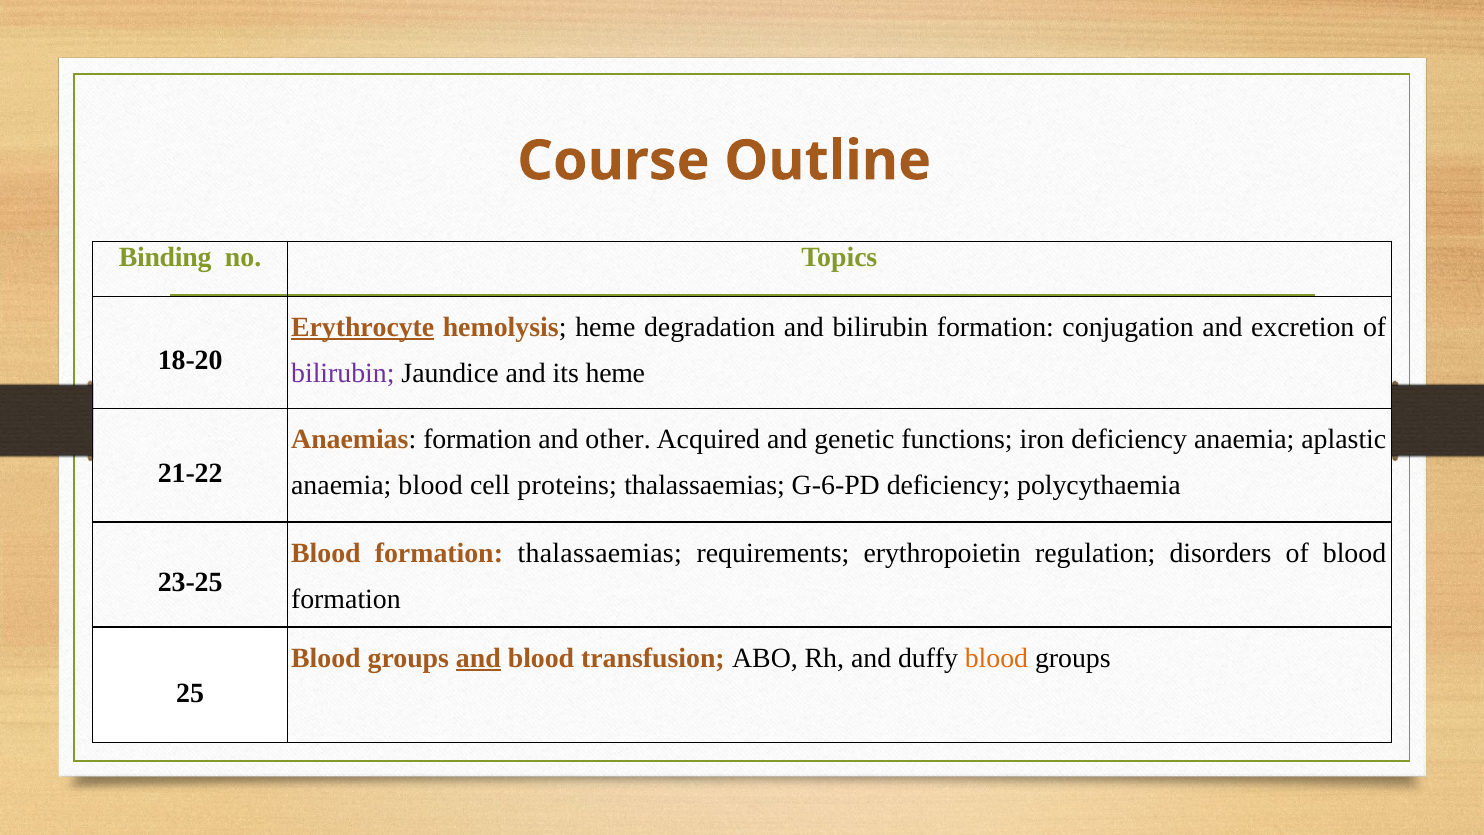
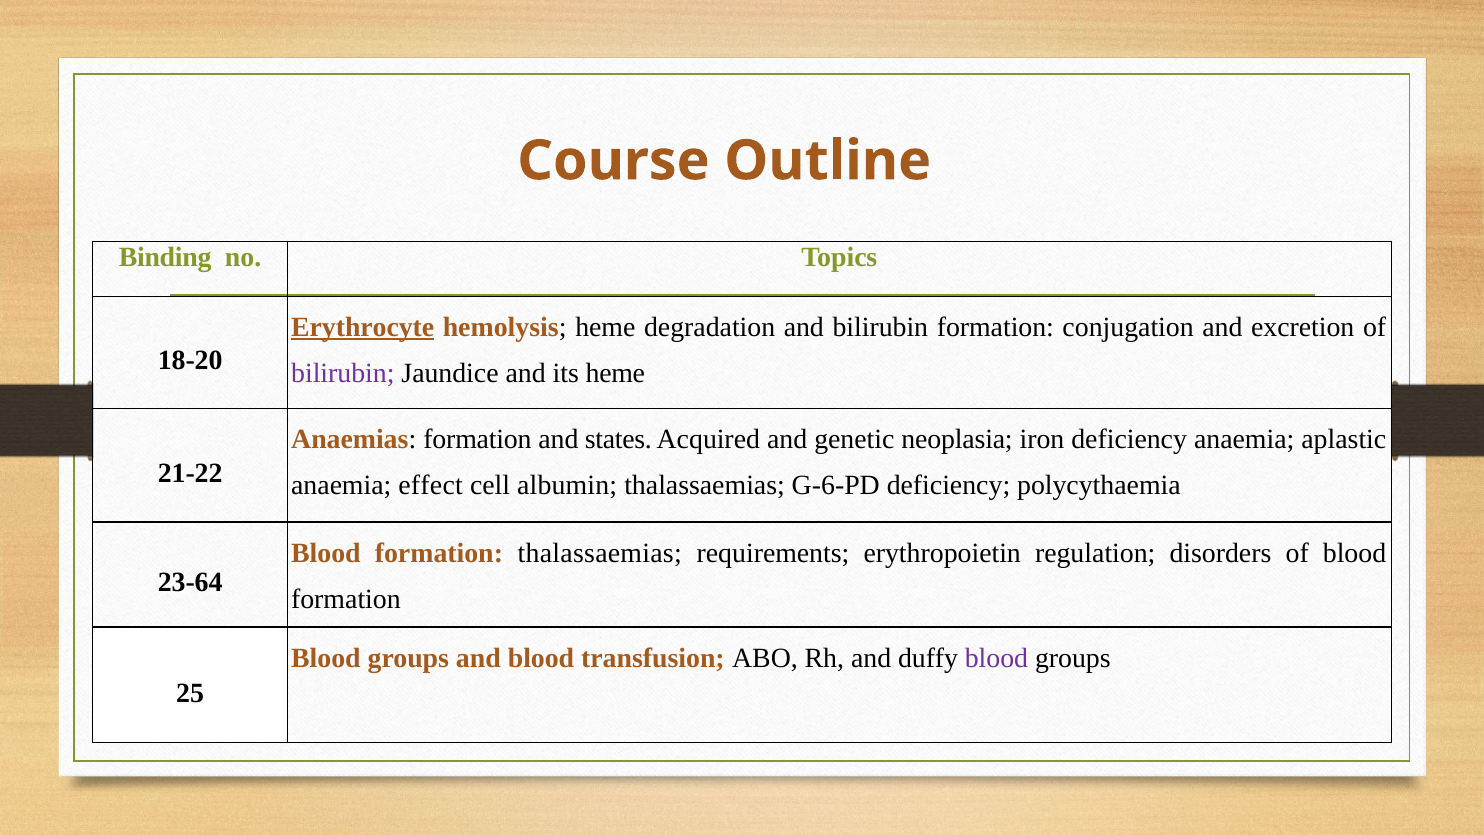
other: other -> states (618, 439)
functions: functions -> neoplasia (957, 439)
anaemia blood: blood -> effect (431, 485)
proteins: proteins -> albumin (567, 485)
23-25: 23-25 -> 23-64 (190, 582)
and underline: present -> none (478, 658)
blood colour: orange -> purple (996, 658)
